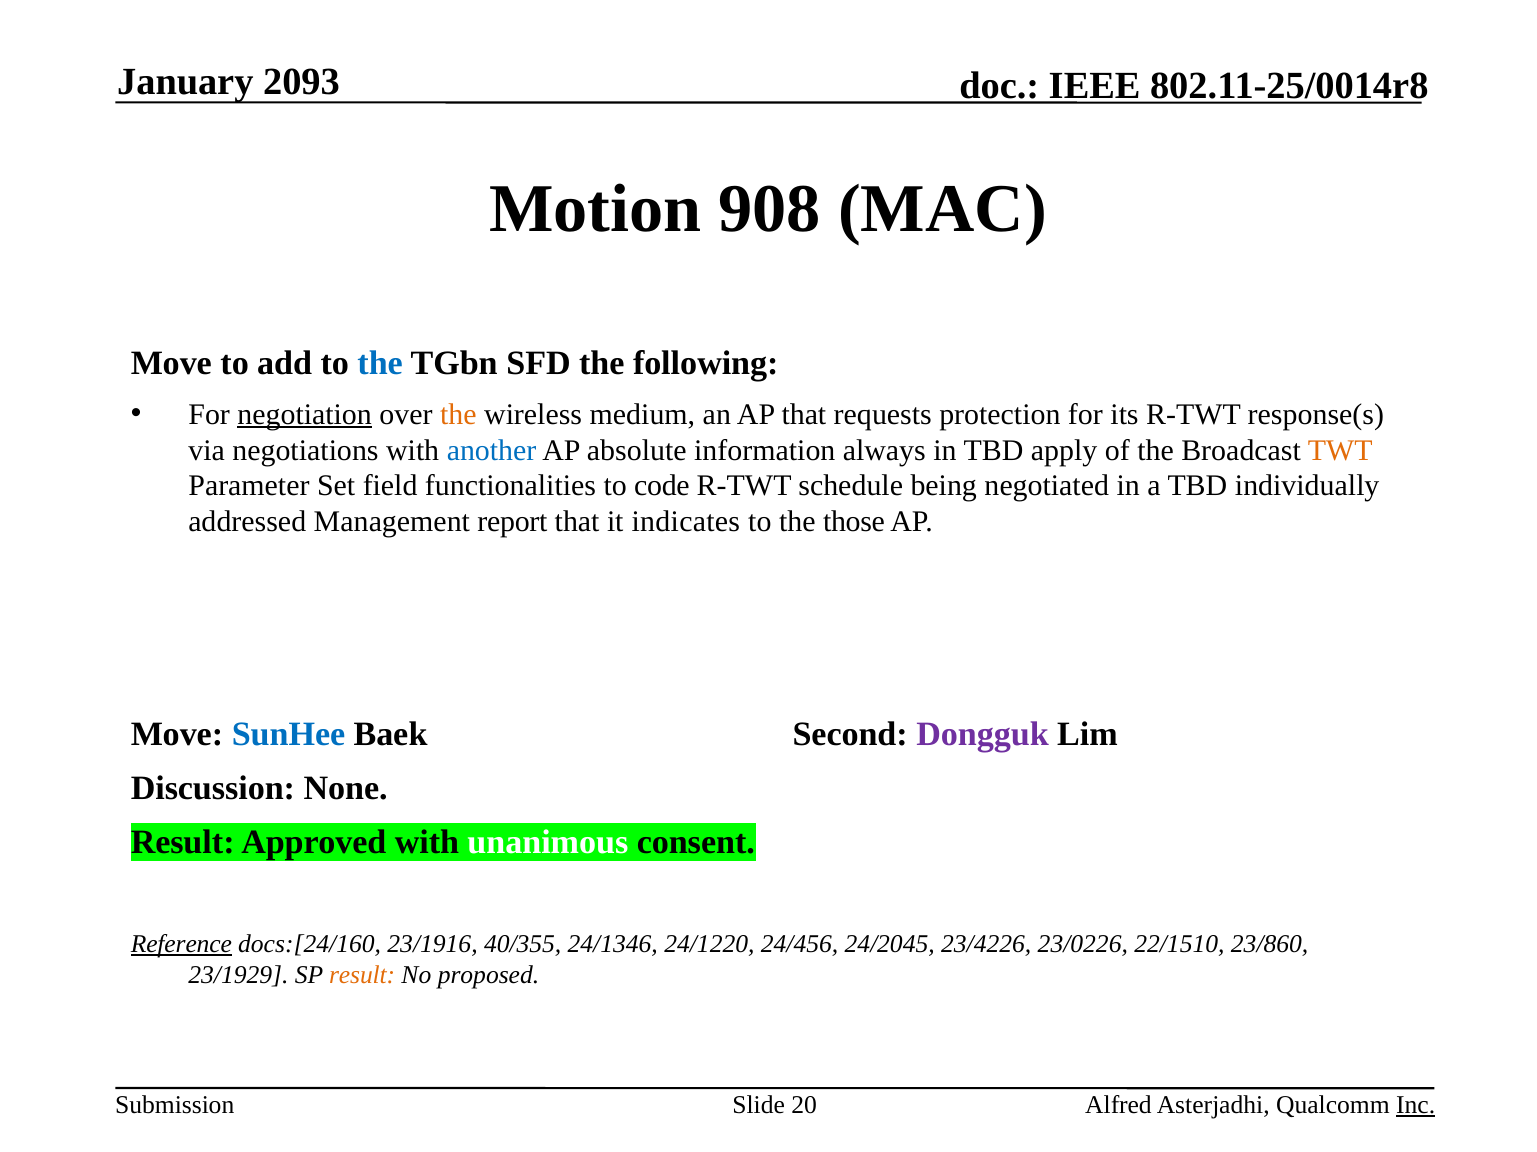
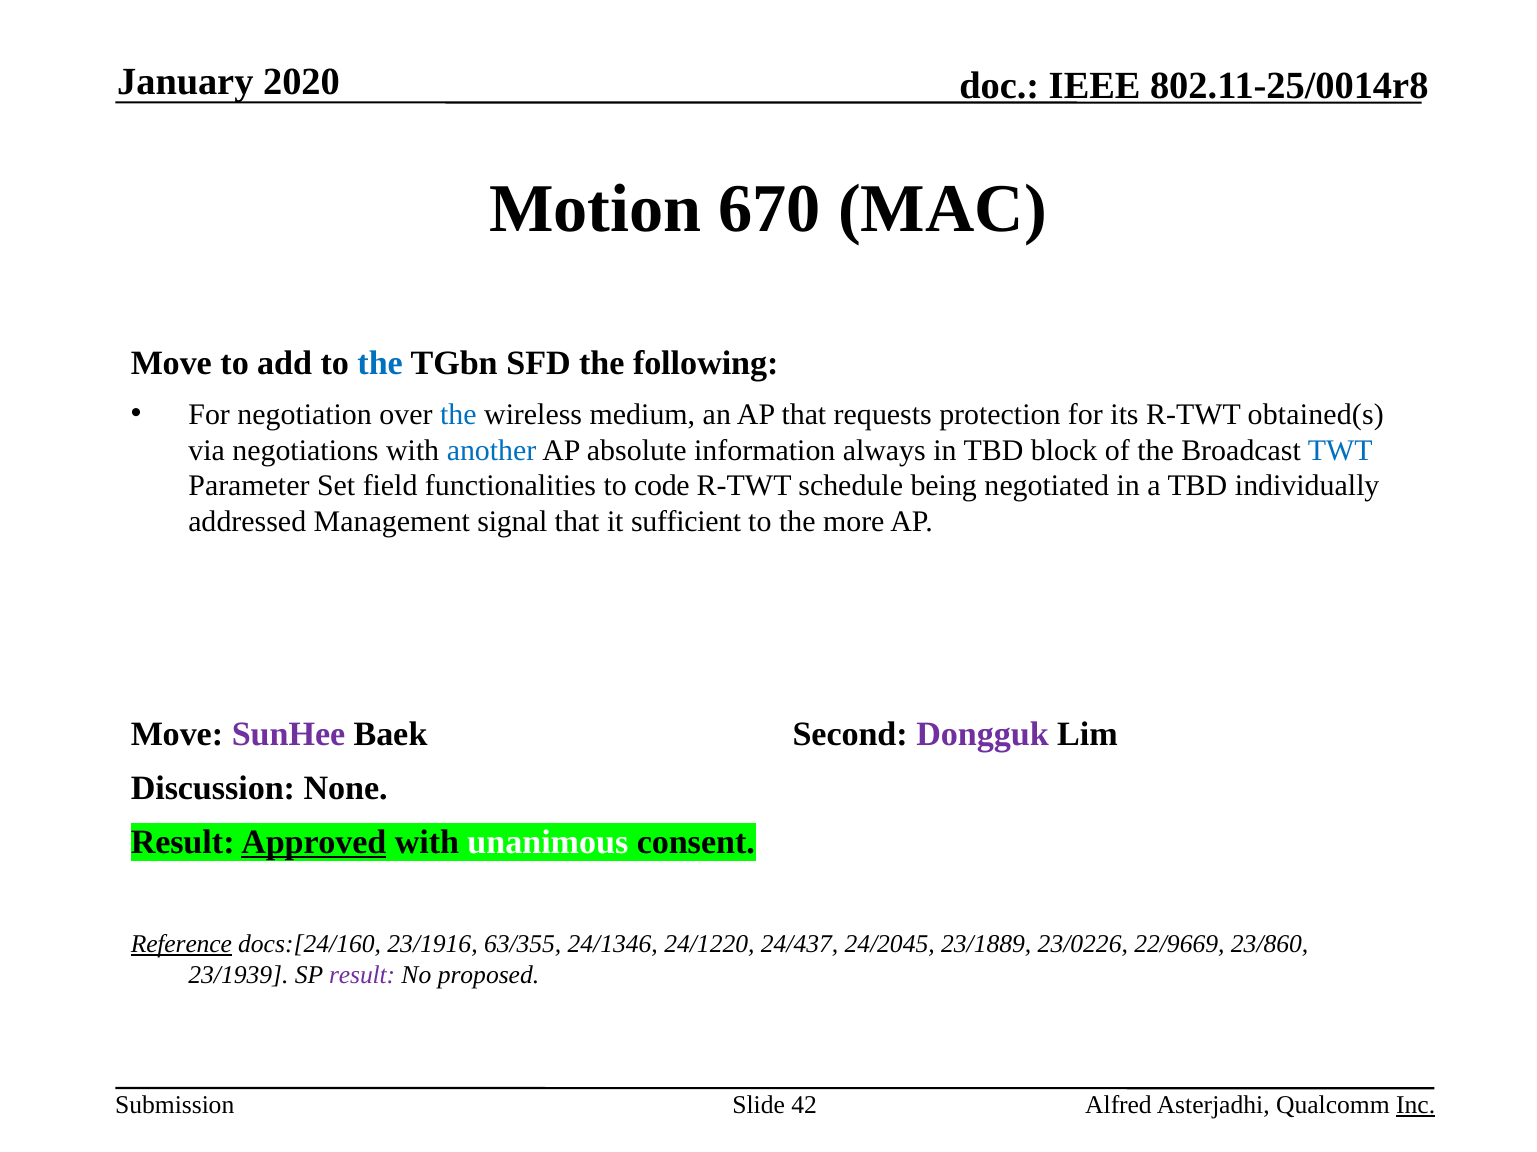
2093: 2093 -> 2020 (301, 81)
908: 908 -> 670 (770, 210)
negotiation underline: present -> none (305, 415)
the colour: orange -> blue (458, 415)
response(s: response(s -> obtained(s (1316, 415)
apply: apply -> block (1064, 450)
TWT colour: orange -> blue (1340, 450)
report: report -> signal (512, 522)
indicates: indicates -> sufficient (686, 522)
those: those -> more (854, 522)
SunHee colour: blue -> purple (289, 735)
Approved underline: none -> present (314, 843)
40/355: 40/355 -> 63/355 (523, 945)
24/456: 24/456 -> 24/437 (800, 945)
23/4226: 23/4226 -> 23/1889 (986, 945)
22/1510: 22/1510 -> 22/9669 (1179, 945)
23/1929: 23/1929 -> 23/1939 (238, 975)
result colour: orange -> purple (362, 975)
20: 20 -> 42 (804, 1106)
